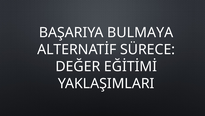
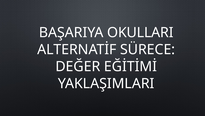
BULMAYA: BULMAYA -> OKULLARI (140, 32)
